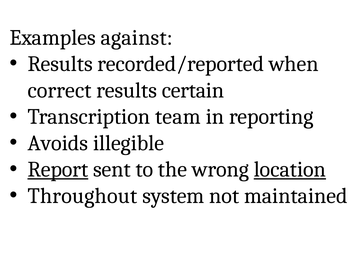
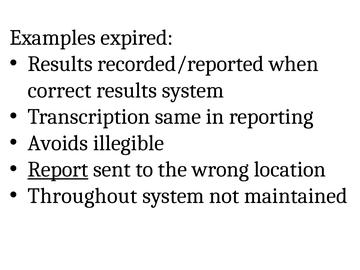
against: against -> expired (137, 37)
results certain: certain -> system (193, 90)
team: team -> same (178, 117)
location underline: present -> none (290, 169)
